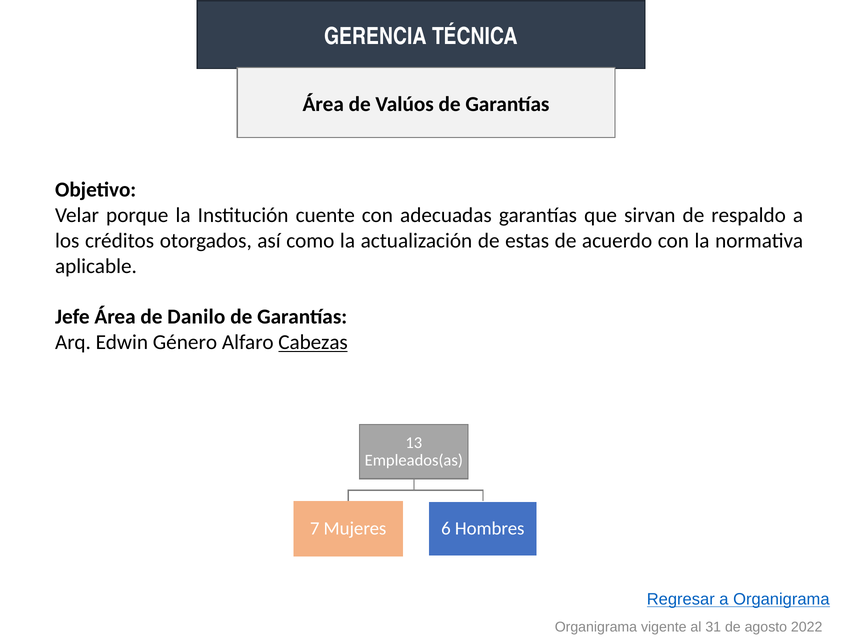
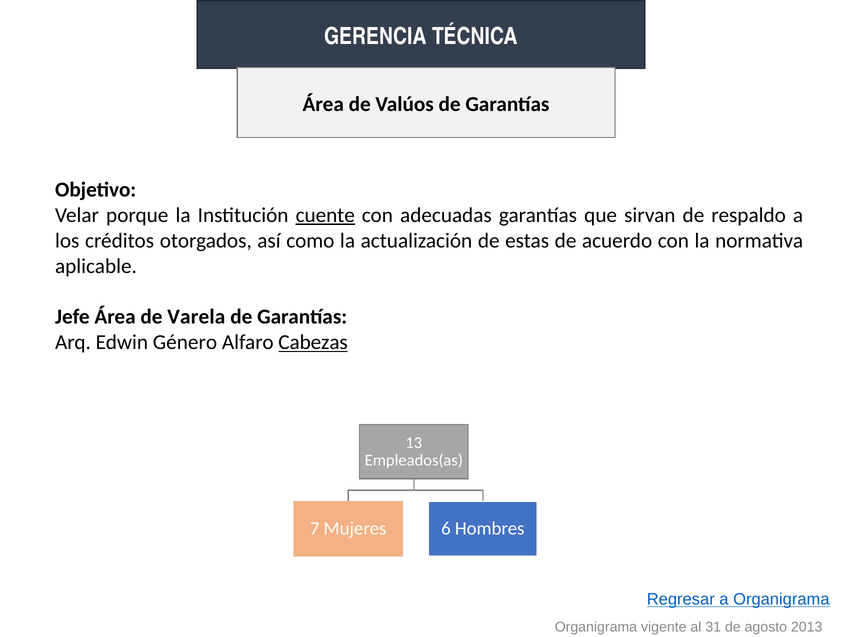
cuente underline: none -> present (325, 215)
Danilo: Danilo -> Varela (196, 317)
2022: 2022 -> 2013 (807, 627)
